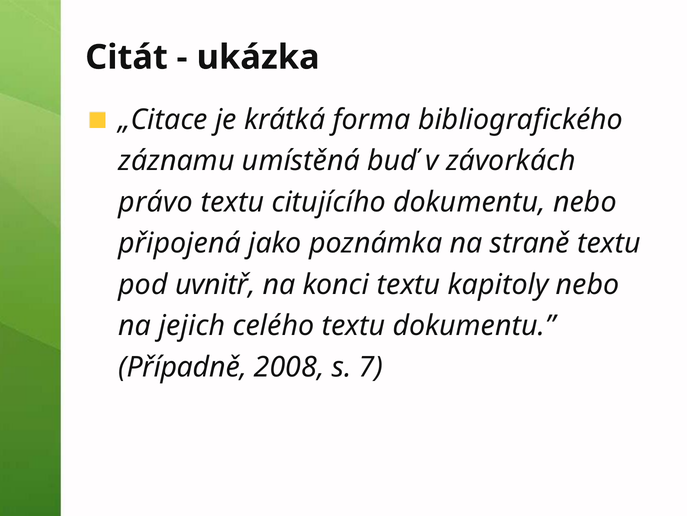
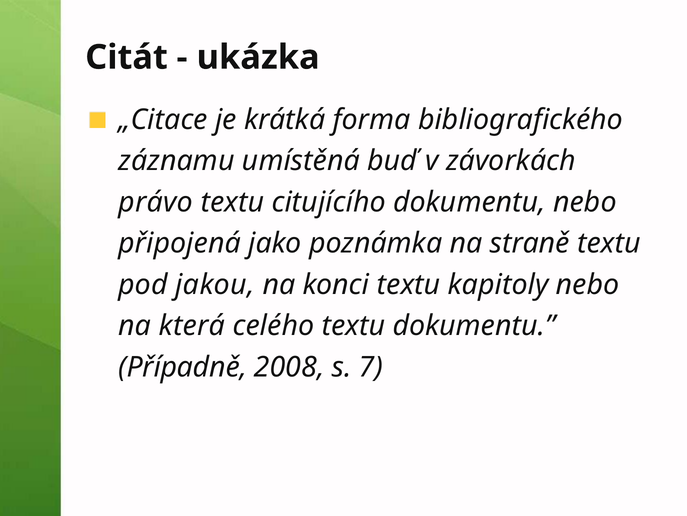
uvnitř: uvnitř -> jakou (215, 284)
jejich: jejich -> která (192, 326)
